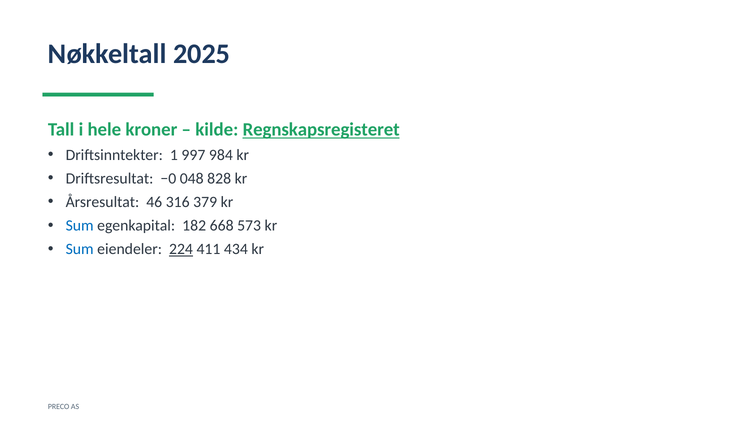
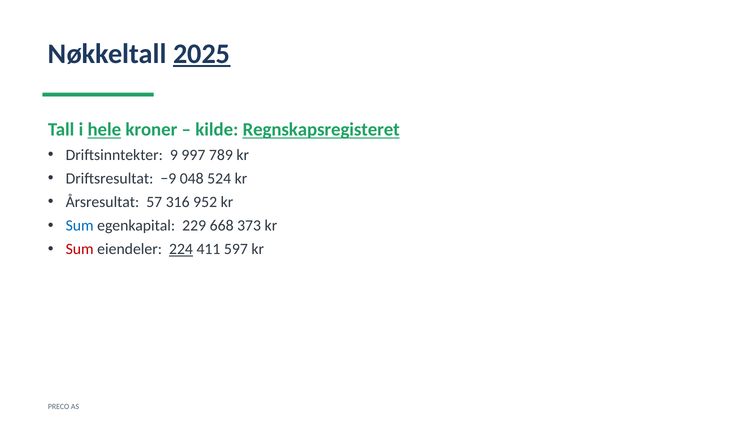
2025 underline: none -> present (202, 54)
hele underline: none -> present (104, 130)
1: 1 -> 9 (174, 155)
984: 984 -> 789 (221, 155)
−0: −0 -> −9 (168, 179)
828: 828 -> 524 (219, 179)
46: 46 -> 57 (154, 202)
379: 379 -> 952 (205, 202)
182: 182 -> 229 (194, 226)
573: 573 -> 373 (249, 226)
Sum colour: blue -> red (80, 249)
434: 434 -> 597 (236, 249)
